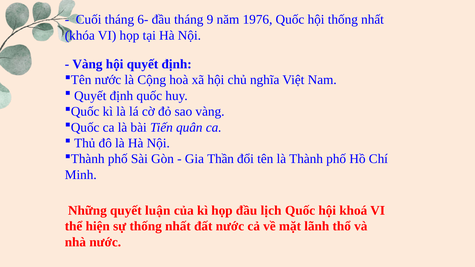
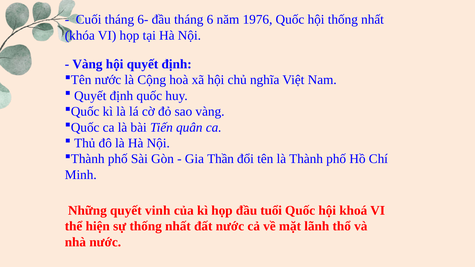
9: 9 -> 6 (210, 20)
luận: luận -> vinh (158, 211)
lịch: lịch -> tuổi (271, 211)
